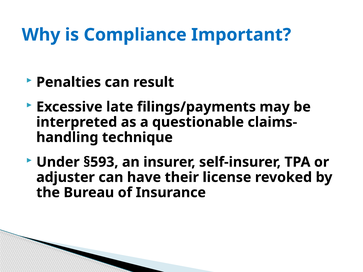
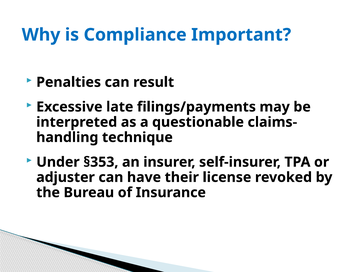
§593: §593 -> §353 (101, 162)
